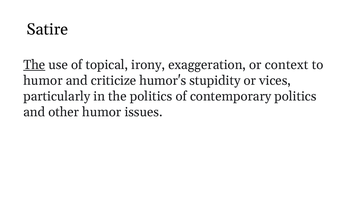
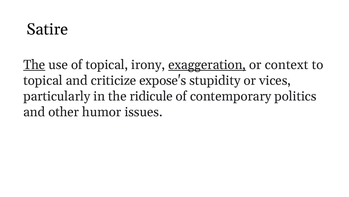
exaggeration underline: none -> present (207, 65)
humor: humor -> topical (43, 80)
humor's: humor's -> expose's (163, 80)
the politics: politics -> ridicule (151, 96)
